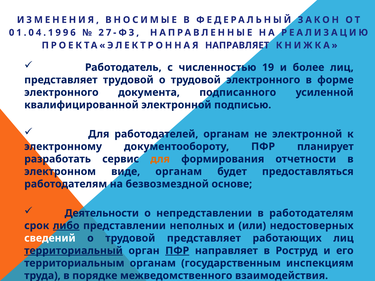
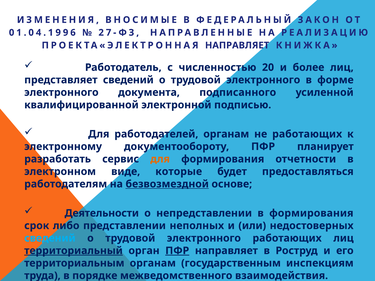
19: 19 -> 20 (268, 67)
представляет трудовой: трудовой -> сведений (128, 80)
не электронной: электронной -> работающих (307, 134)
виде органам: органам -> которые (179, 172)
безвозмездной underline: none -> present (167, 184)
в работодателям: работодателям -> формирования (311, 213)
либо underline: present -> none (66, 226)
сведений colour: white -> light blue (50, 238)
представляет: представляет -> электронного (204, 238)
